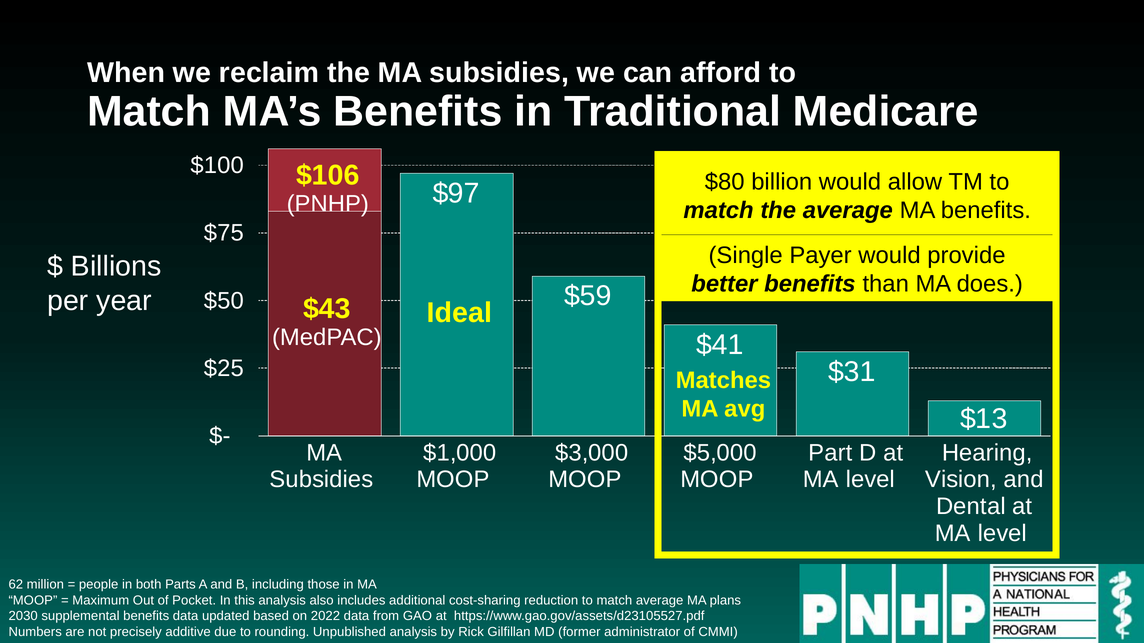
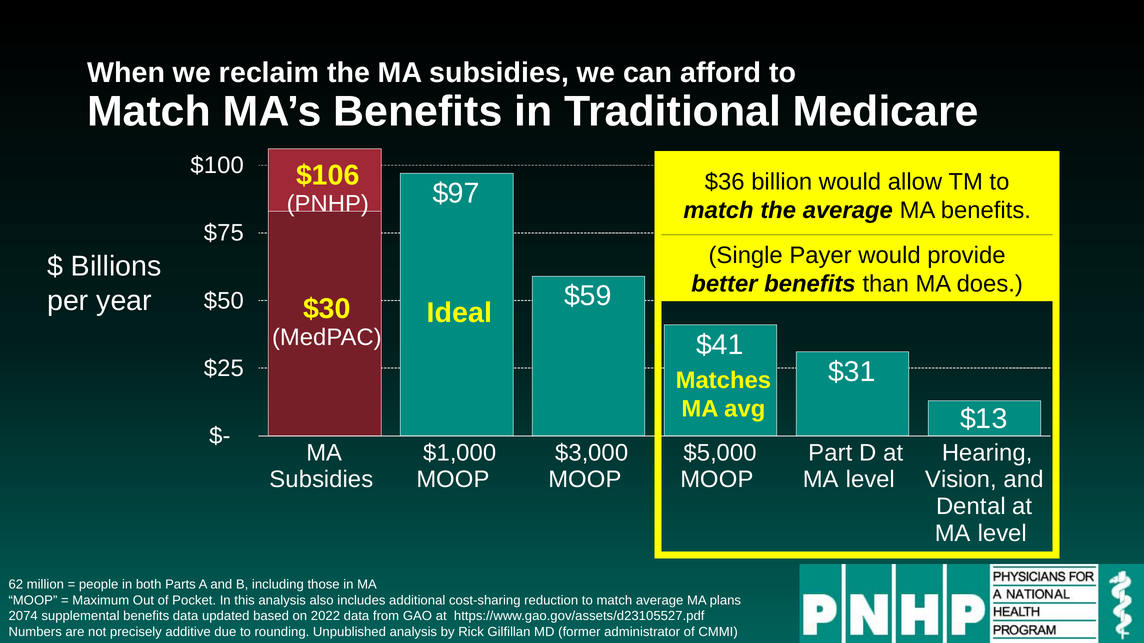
$80: $80 -> $36 (725, 182)
$43: $43 -> $30 (327, 309)
2030: 2030 -> 2074 (23, 616)
